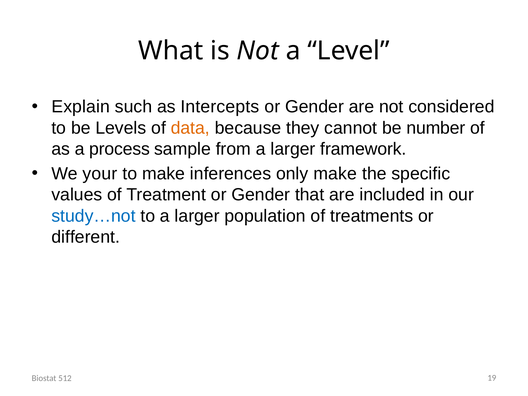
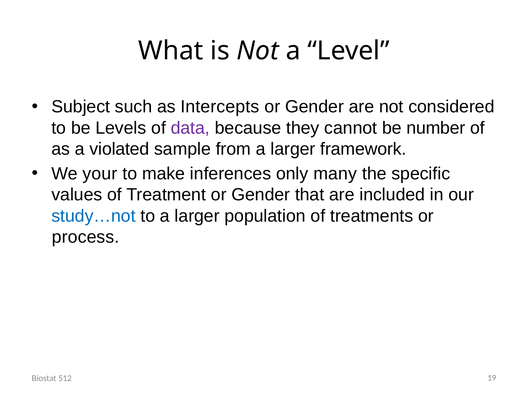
Explain: Explain -> Subject (81, 107)
data colour: orange -> purple (190, 128)
process: process -> violated (120, 149)
only make: make -> many (335, 174)
different: different -> process (86, 237)
